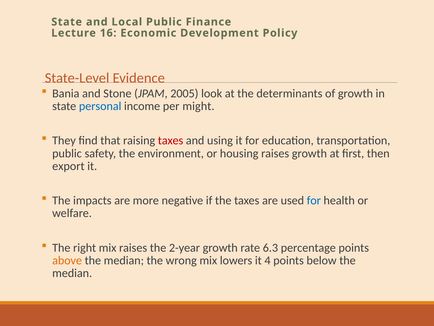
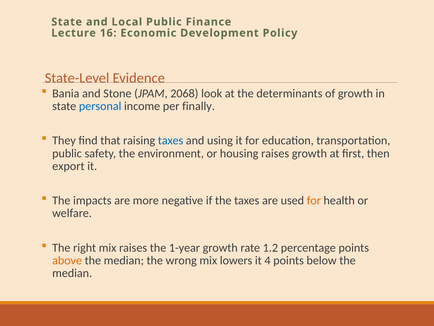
2005: 2005 -> 2068 (184, 93)
might: might -> finally (199, 106)
taxes colour: red -> blue (171, 140)
for colour: blue -> orange (314, 200)
2-year: 2-year -> 1-year (184, 247)
6.3: 6.3 -> 1.2 (270, 247)
